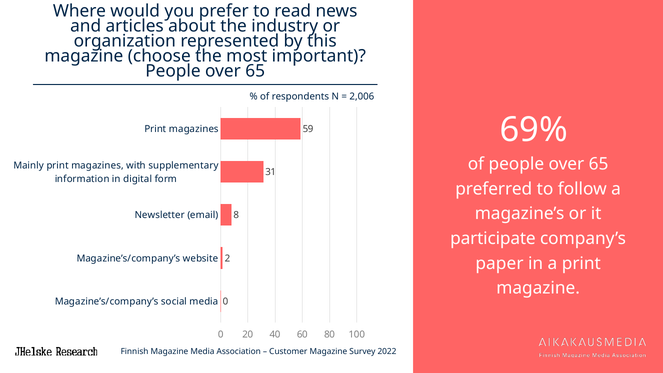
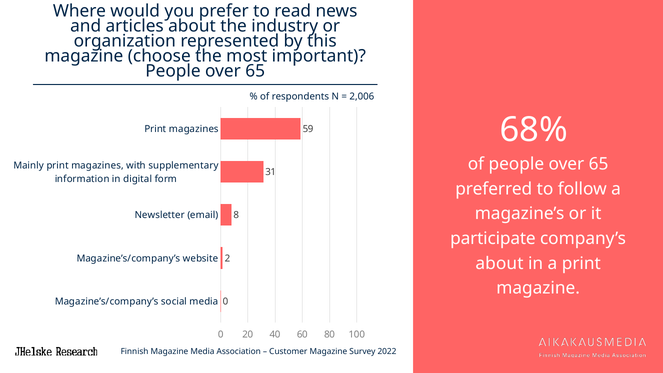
69%: 69% -> 68% (534, 130)
paper: paper -> about (499, 263)
